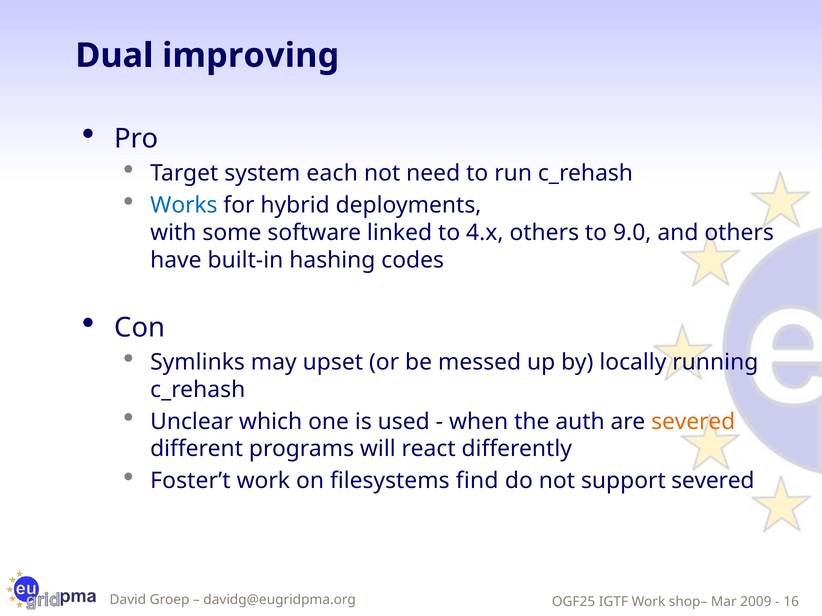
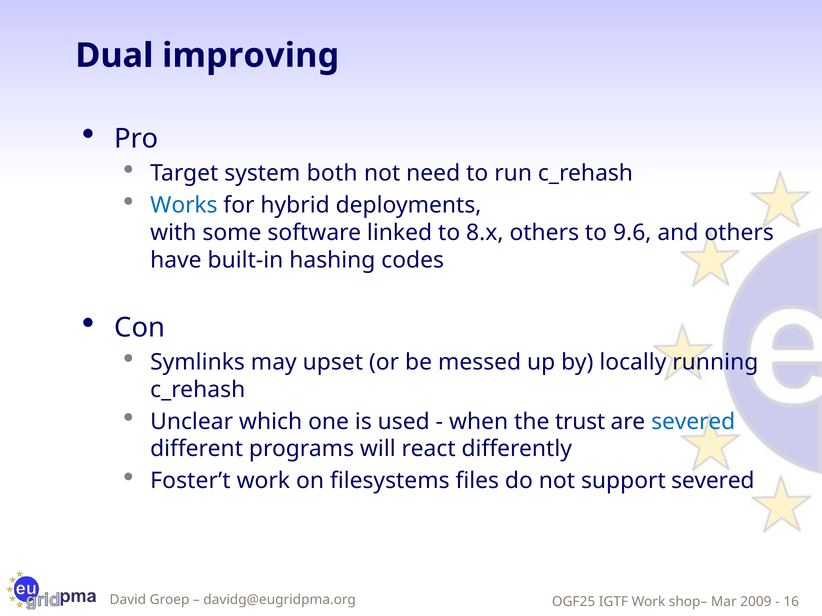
each: each -> both (332, 173)
4.x: 4.x -> 8.x (485, 233)
9.0: 9.0 -> 9.6 (632, 233)
auth: auth -> trust (580, 422)
severed colour: orange -> blue (693, 422)
find: find -> files (477, 481)
